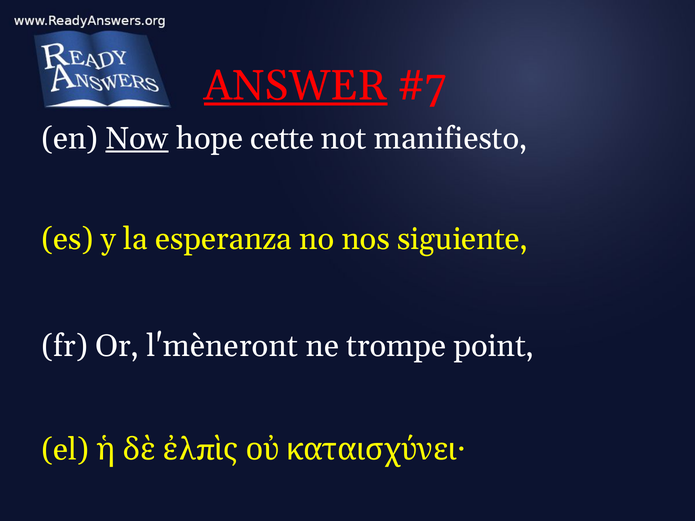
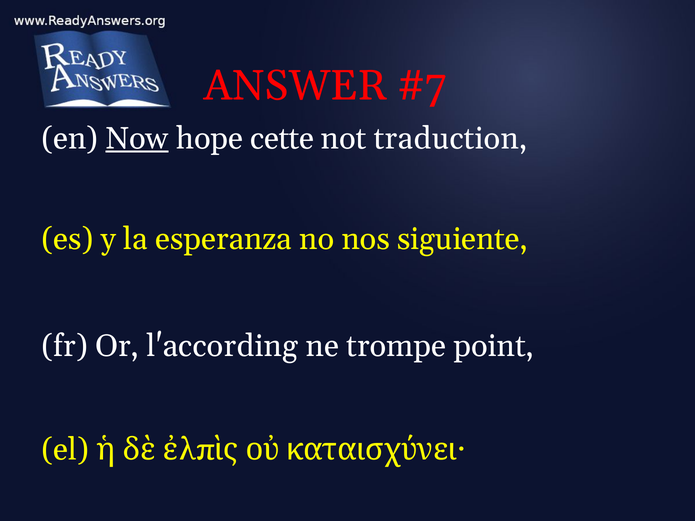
ANSWER underline: present -> none (296, 86)
manifiesto: manifiesto -> traduction (451, 138)
l'mèneront: l'mèneront -> l'according (222, 346)
